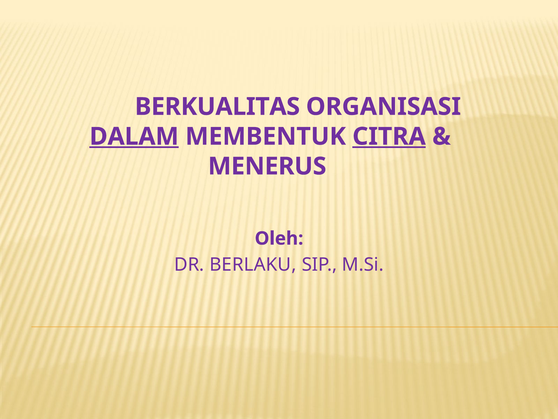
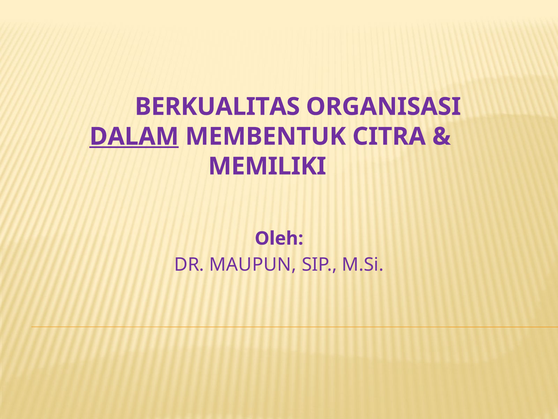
CITRA underline: present -> none (389, 136)
MENERUS: MENERUS -> MEMILIKI (267, 166)
BERLAKU: BERLAKU -> MAUPUN (253, 264)
